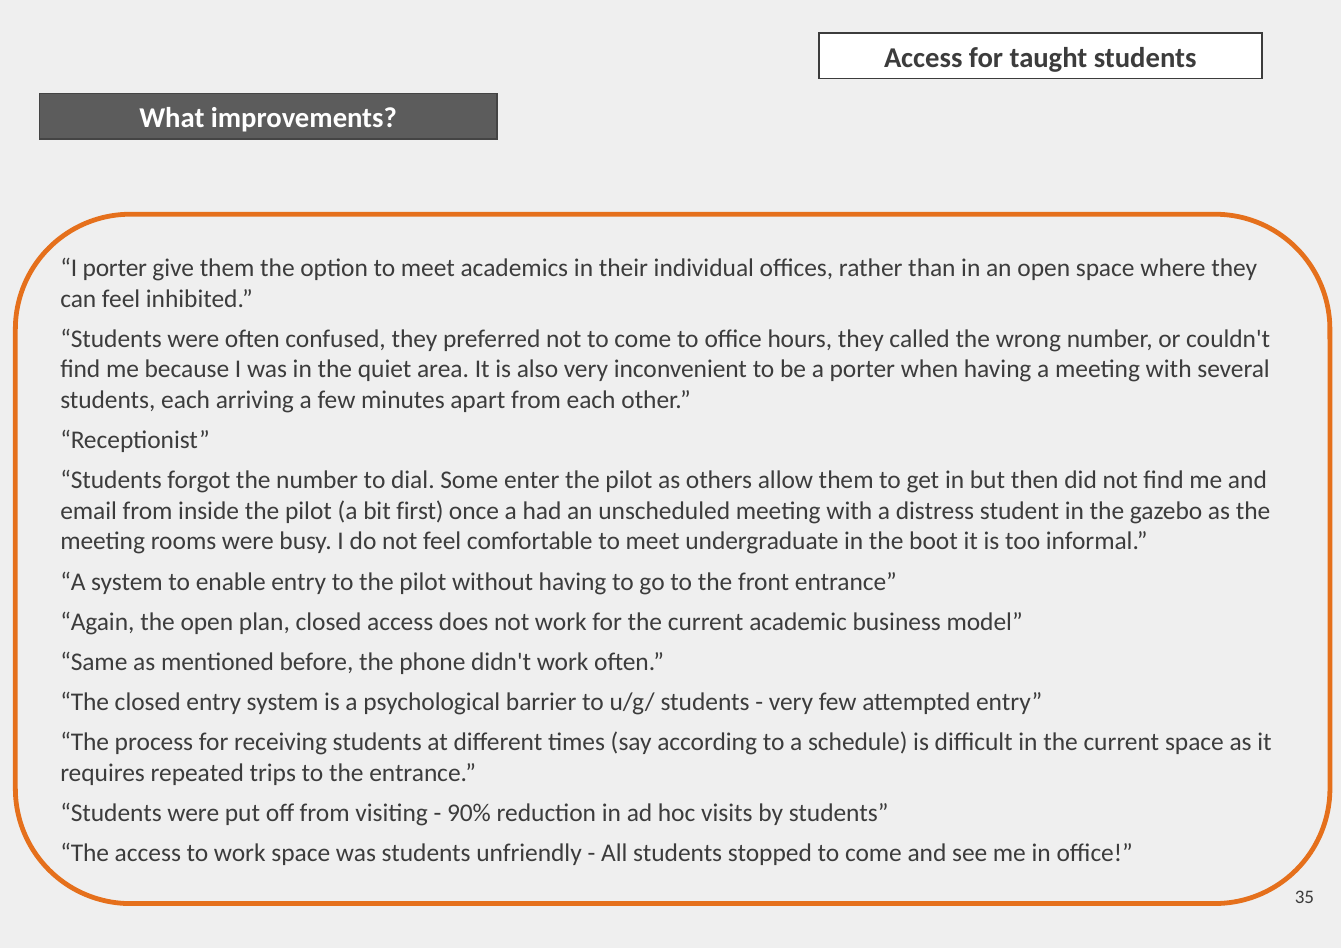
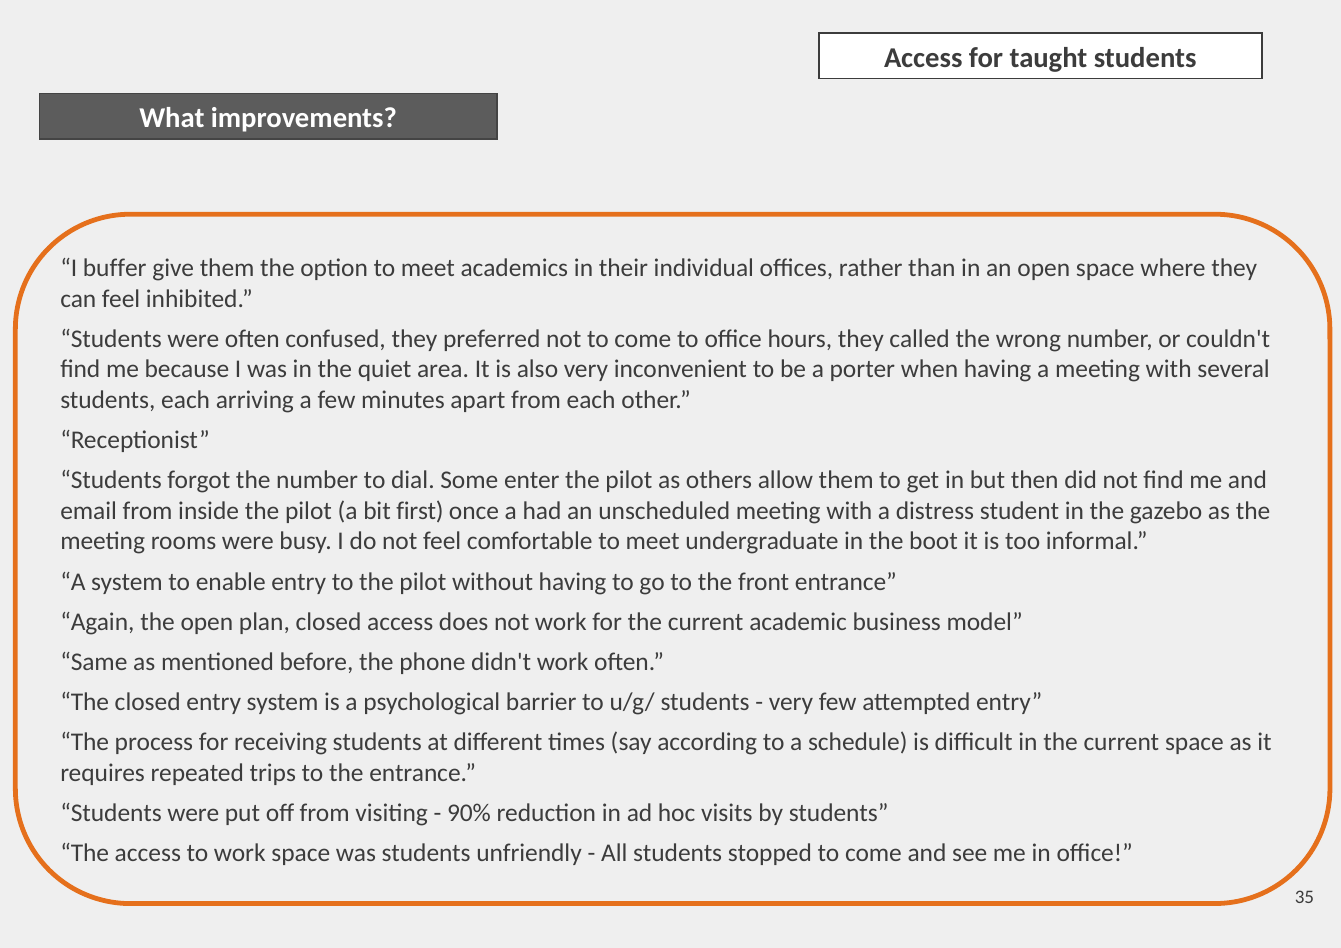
I porter: porter -> buffer (115, 268)
